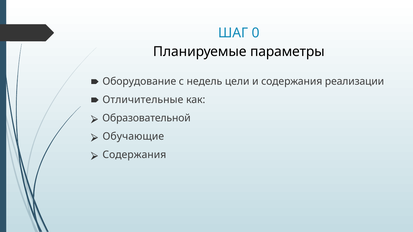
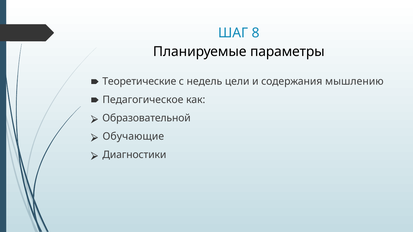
0: 0 -> 8 (256, 33)
Оборудование: Оборудование -> Теоретические (139, 81)
реализации: реализации -> мышлению (354, 81)
Отличительные: Отличительные -> Педагогическое (143, 100)
Содержания: Содержания -> Диагностики (134, 155)
